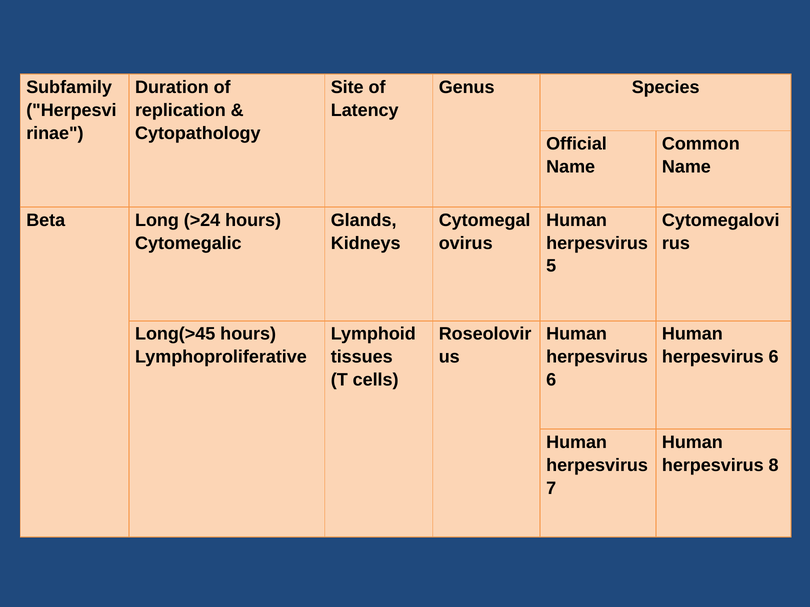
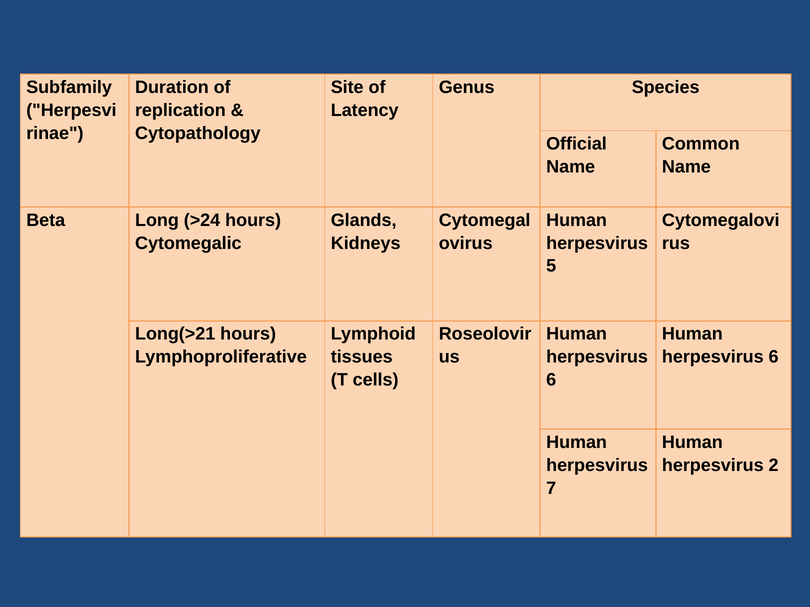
Long(>45: Long(>45 -> Long(>21 (175, 334)
8: 8 -> 2 (774, 466)
